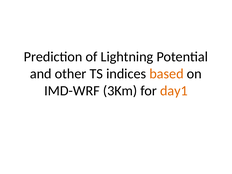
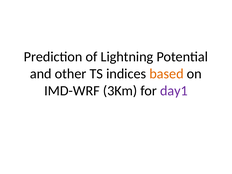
day1 colour: orange -> purple (174, 91)
